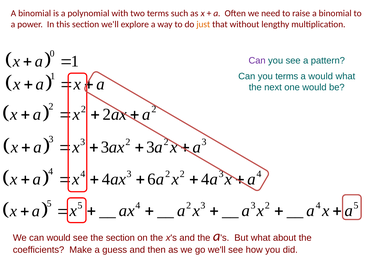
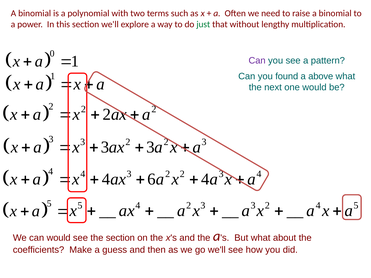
just colour: orange -> green (203, 24)
you terms: terms -> found (287, 76)
a would: would -> above (321, 76)
